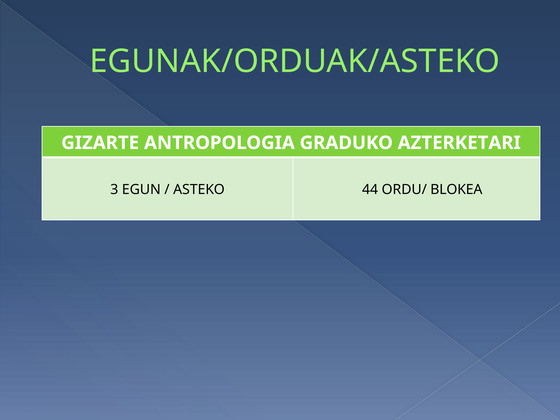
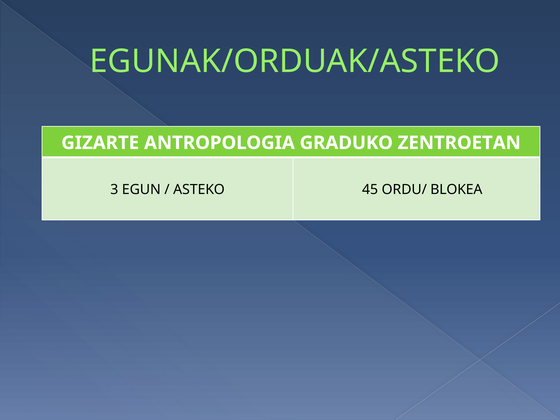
AZTERKETARI: AZTERKETARI -> ZENTROETAN (459, 143)
44: 44 -> 45 (370, 189)
